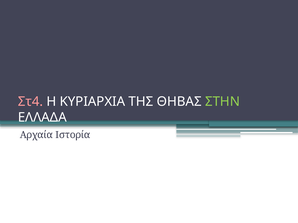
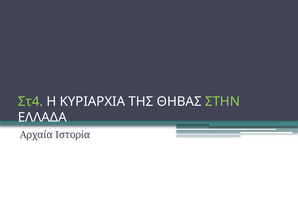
Στ4 colour: pink -> light green (30, 102)
